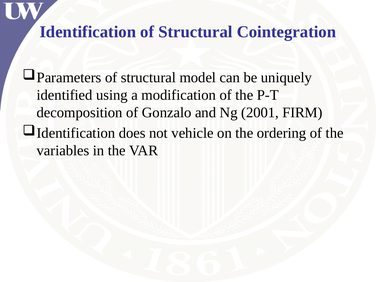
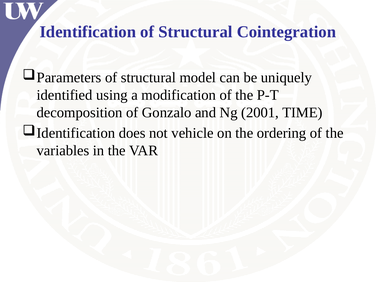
FIRM: FIRM -> TIME (302, 113)
